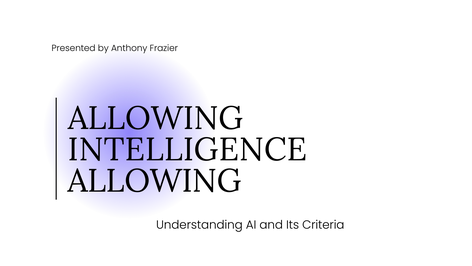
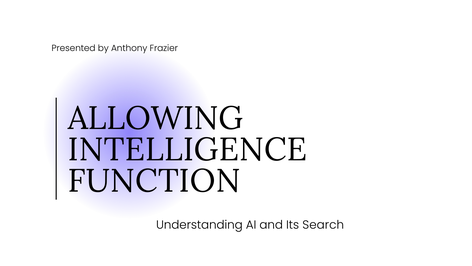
ALLOWING: ALLOWING -> FUNCTION (154, 181)
Criteria: Criteria -> Search (323, 224)
